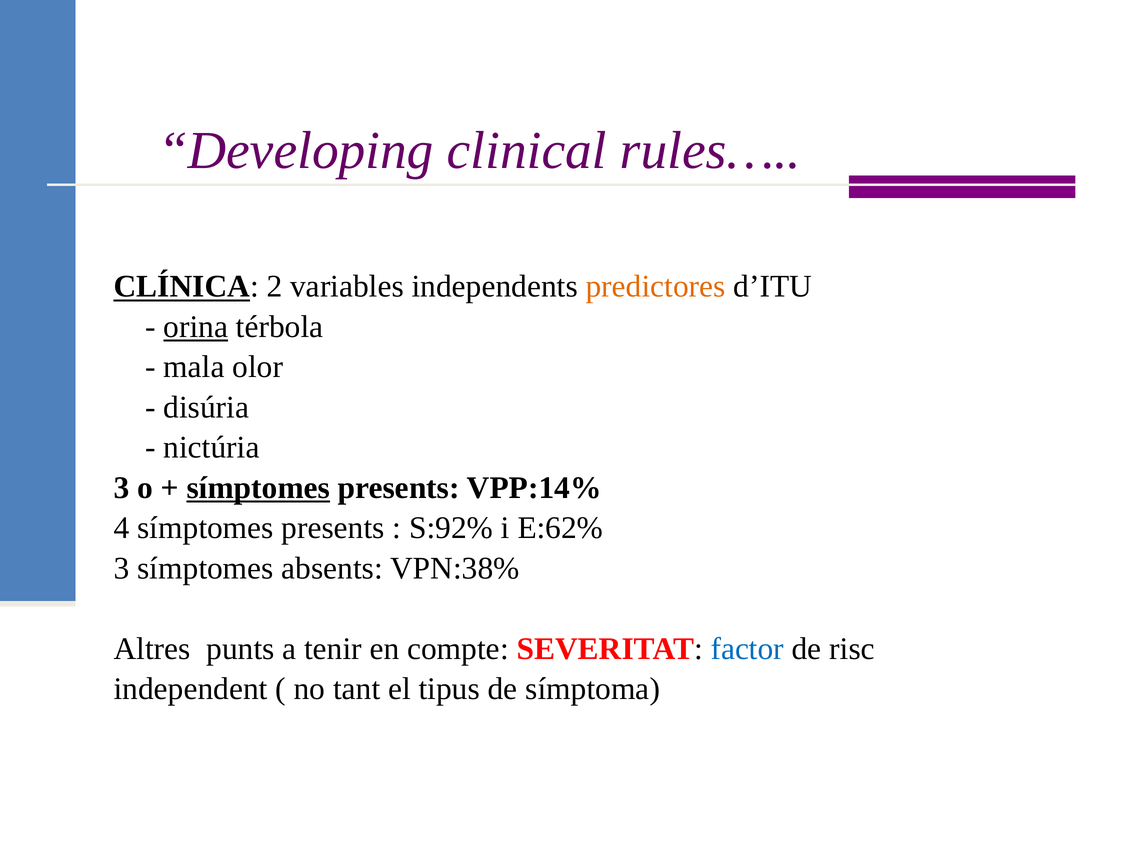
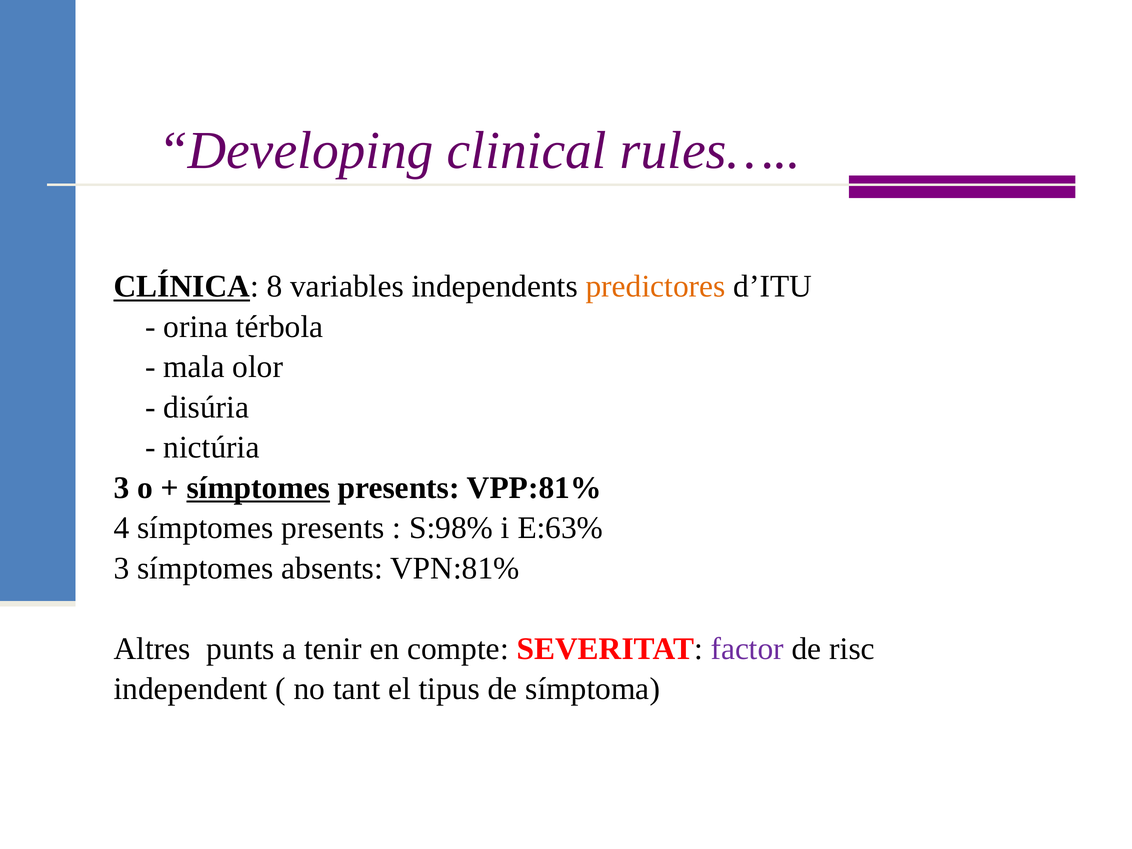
2: 2 -> 8 (275, 287)
orina underline: present -> none (196, 327)
VPP:14%: VPP:14% -> VPP:81% (534, 488)
S:92%: S:92% -> S:98% (451, 528)
E:62%: E:62% -> E:63% (560, 528)
VPN:38%: VPN:38% -> VPN:81% (455, 568)
factor colour: blue -> purple (747, 649)
